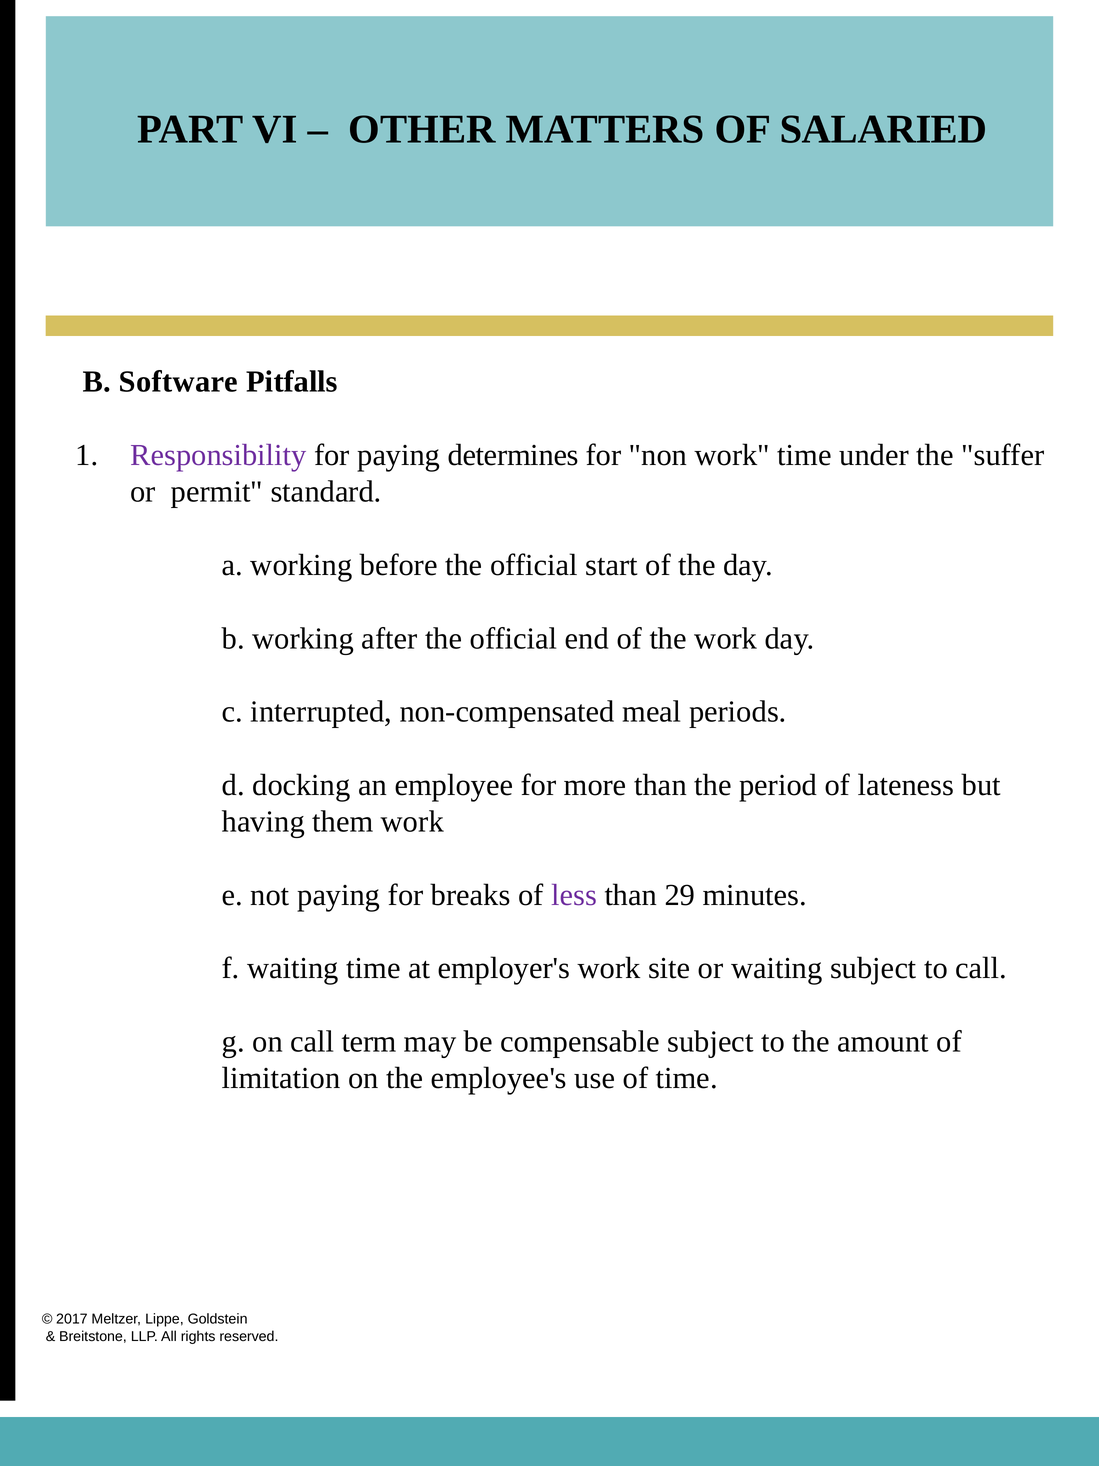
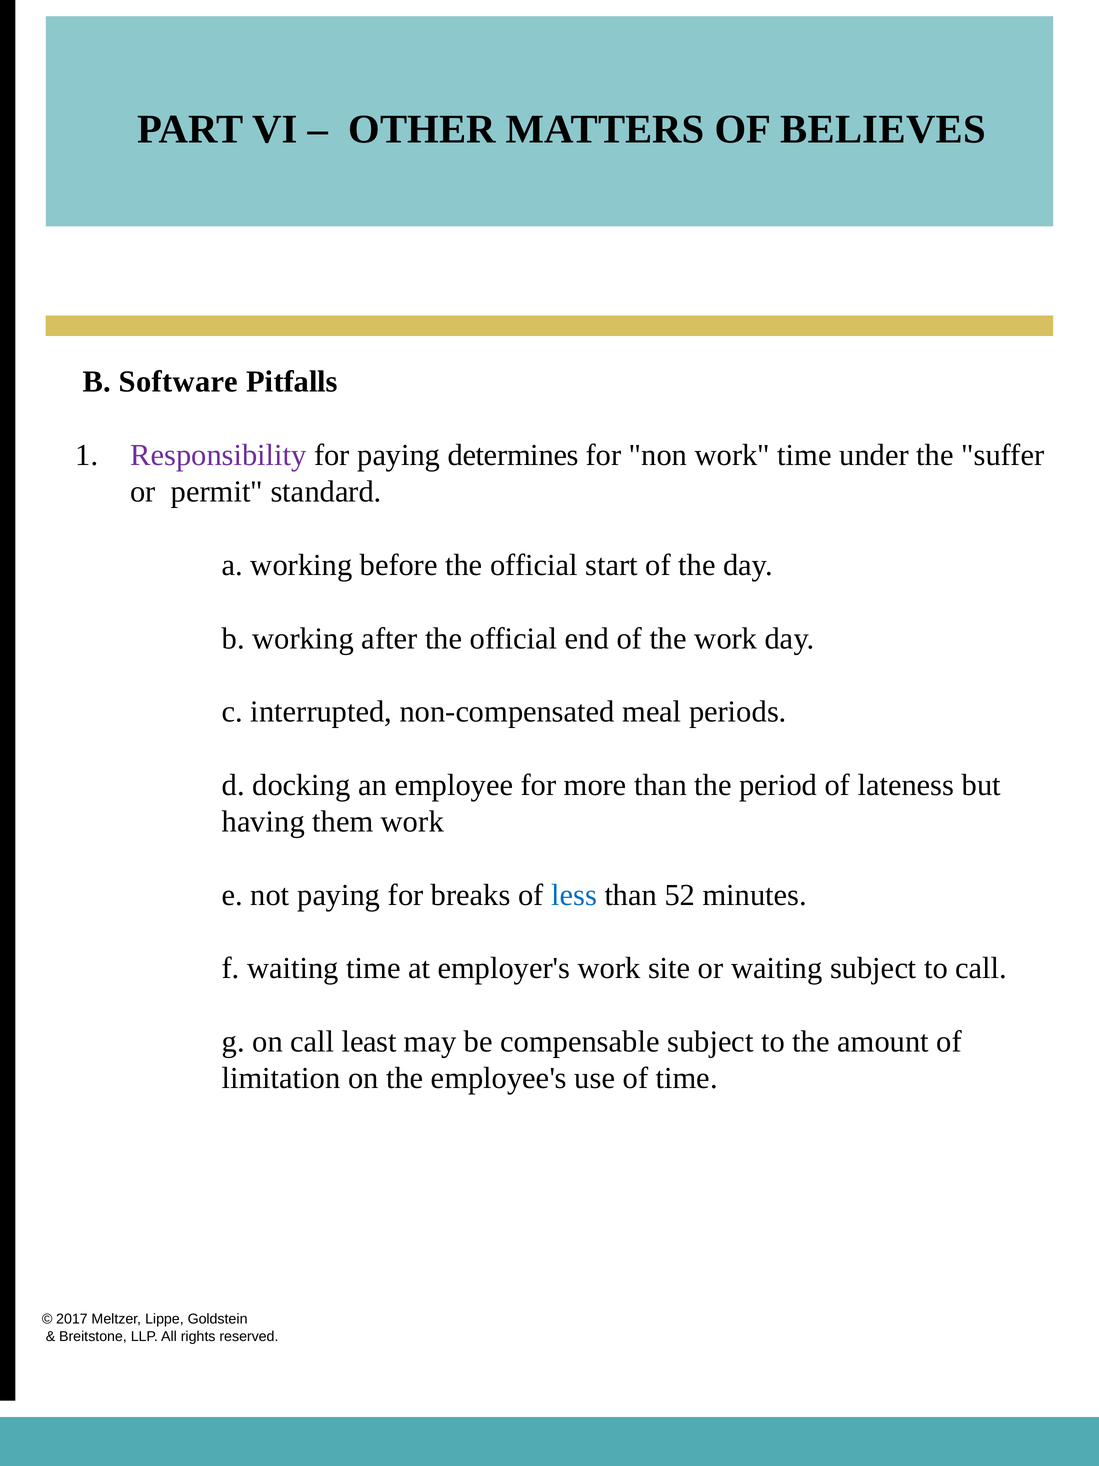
SALARIED: SALARIED -> BELIEVES (883, 129)
less colour: purple -> blue (574, 895)
29: 29 -> 52 (680, 895)
term: term -> least (369, 1041)
